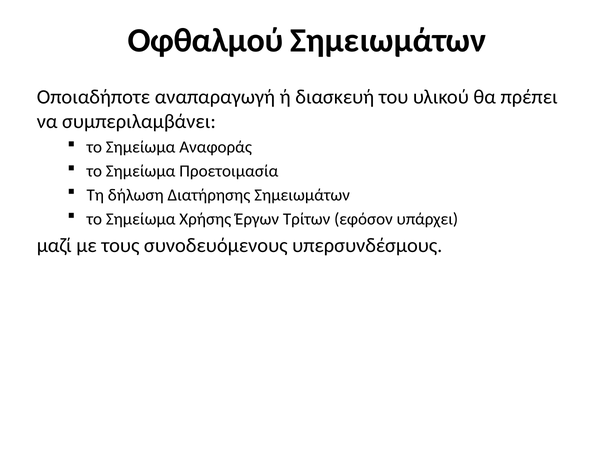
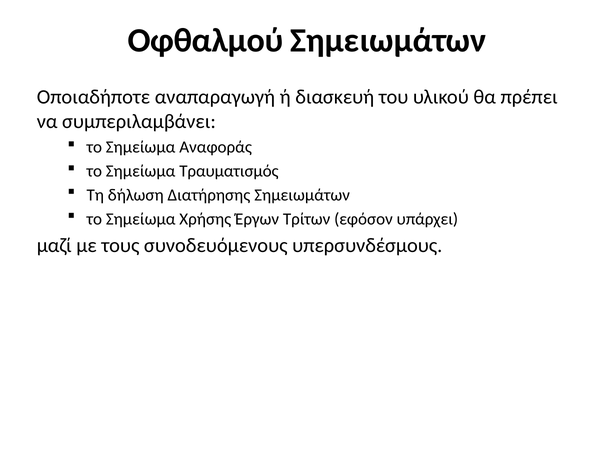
Προετοιμασία: Προετοιμασία -> Τραυματισμός (229, 171)
